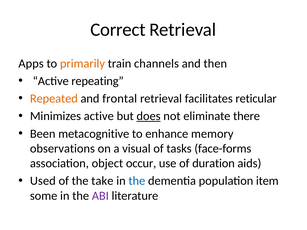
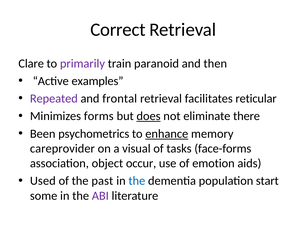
Apps: Apps -> Clare (31, 64)
primarily colour: orange -> purple (82, 64)
channels: channels -> paranoid (156, 64)
repeating: repeating -> examples (97, 81)
Repeated colour: orange -> purple (54, 99)
Minimizes active: active -> forms (99, 116)
metacognitive: metacognitive -> psychometrics (94, 134)
enhance underline: none -> present (167, 134)
observations: observations -> careprovider (62, 149)
duration: duration -> emotion (213, 164)
take: take -> past (102, 181)
item: item -> start (267, 181)
